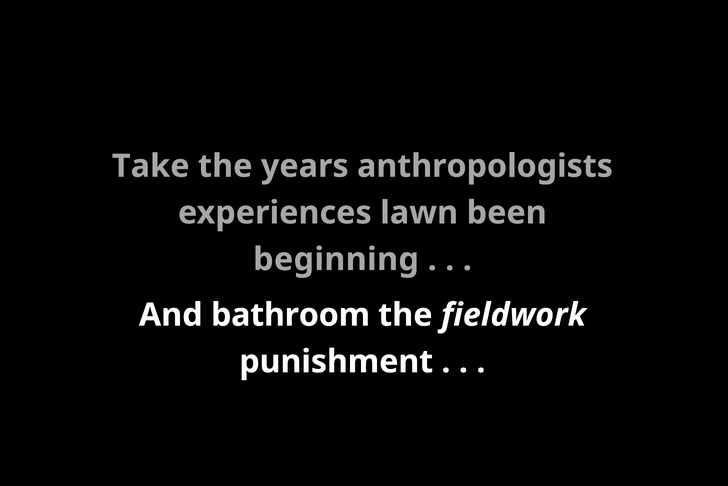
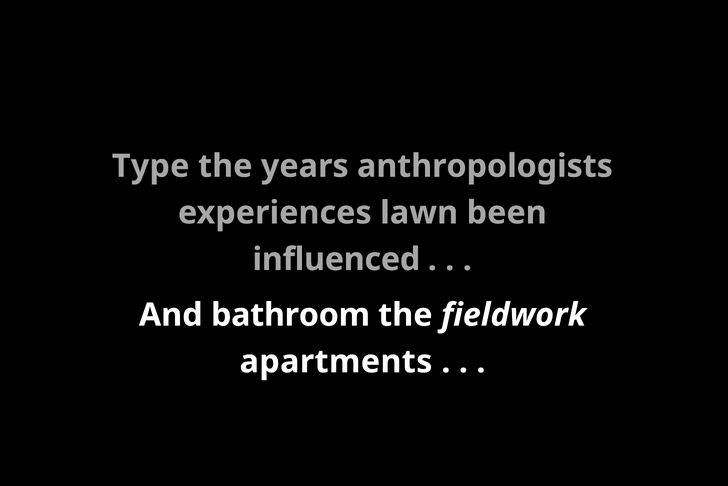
Take: Take -> Type (151, 166)
beginning: beginning -> influenced (336, 259)
punishment: punishment -> apartments (336, 361)
